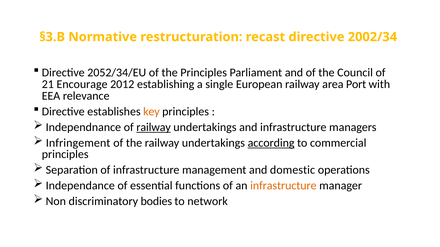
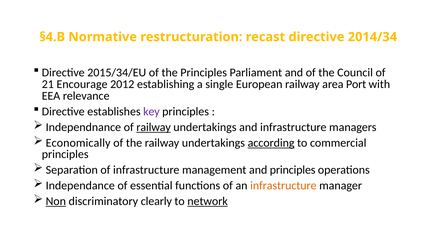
§3.B: §3.B -> §4.B (52, 37)
2002/34: 2002/34 -> 2014/34 (372, 37)
2052/34/EU: 2052/34/EU -> 2015/34/EU (117, 73)
key colour: orange -> purple (151, 112)
Infringement: Infringement -> Economically (78, 143)
and domestic: domestic -> principles (293, 170)
Non underline: none -> present (56, 202)
bodies: bodies -> clearly (156, 202)
network underline: none -> present (208, 202)
